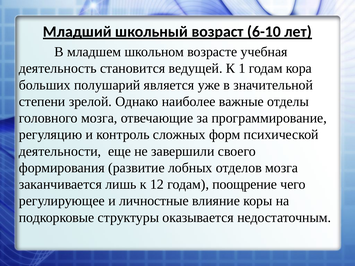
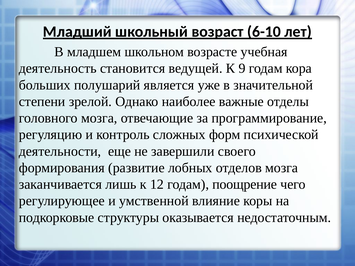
1: 1 -> 9 (242, 68)
личностные: личностные -> умственной (154, 201)
